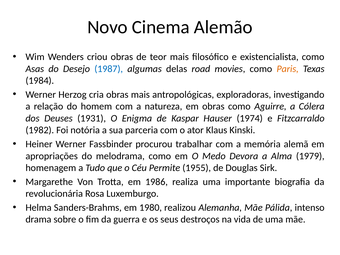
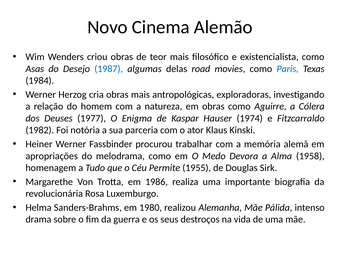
Paris colour: orange -> blue (288, 69)
1931: 1931 -> 1977 (92, 118)
1979: 1979 -> 1958 (310, 156)
